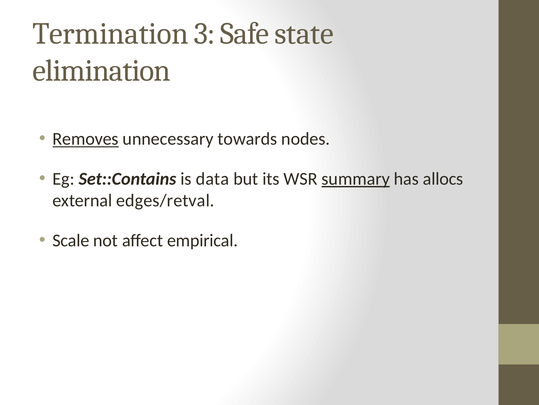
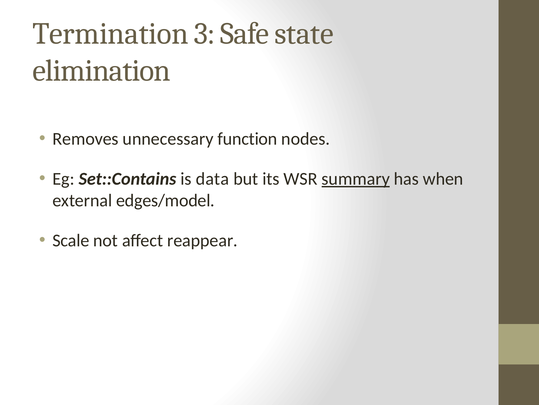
Removes underline: present -> none (86, 139)
towards: towards -> function (247, 139)
allocs: allocs -> when (443, 179)
edges/retval: edges/retval -> edges/model (166, 200)
empirical: empirical -> reappear (202, 240)
